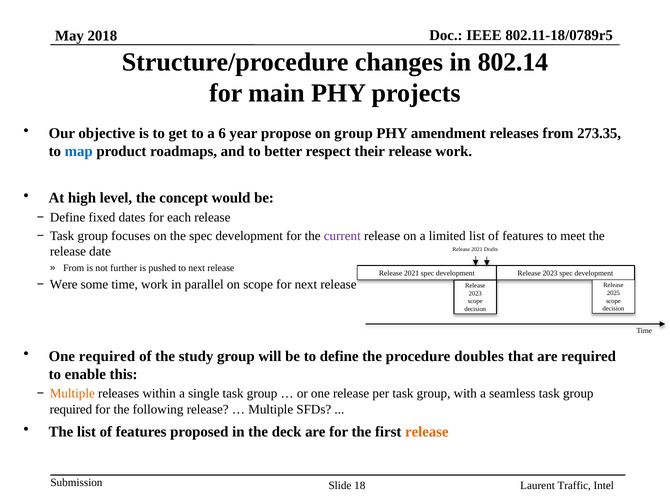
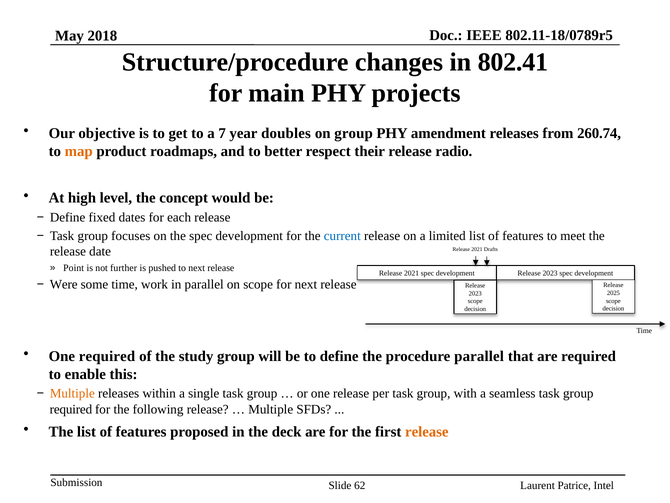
802.14: 802.14 -> 802.41 (513, 62)
6: 6 -> 7 (222, 133)
propose: propose -> doubles (286, 133)
273.35: 273.35 -> 260.74 (599, 133)
map colour: blue -> orange (79, 151)
release work: work -> radio (454, 151)
current colour: purple -> blue (342, 236)
From: From -> Point (74, 268)
procedure doubles: doubles -> parallel (479, 356)
18: 18 -> 62 (360, 485)
Traffic: Traffic -> Patrice (574, 485)
